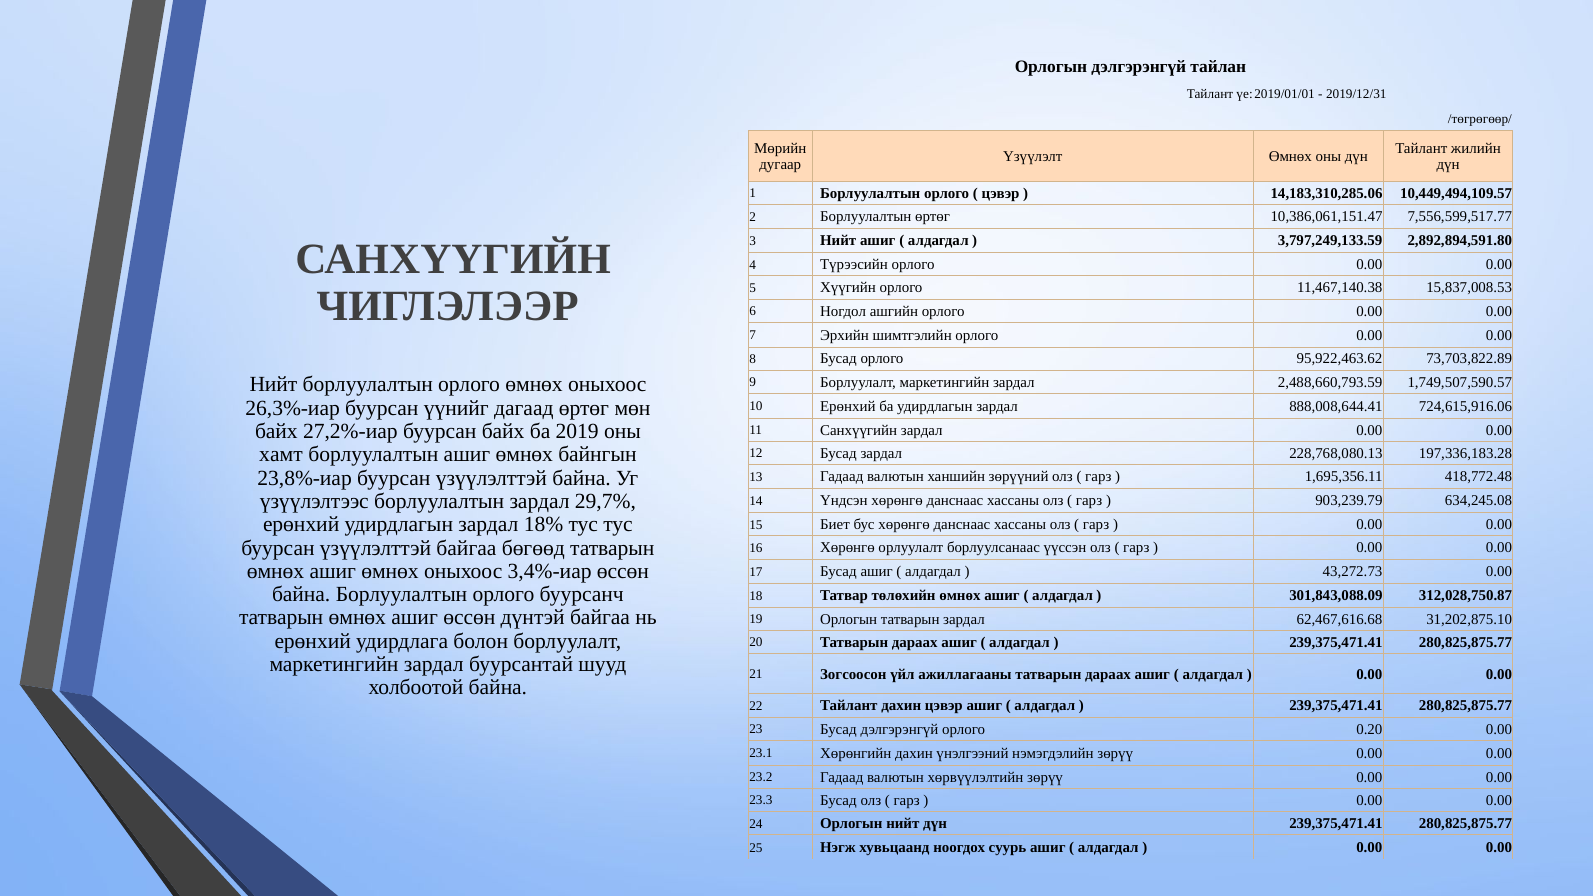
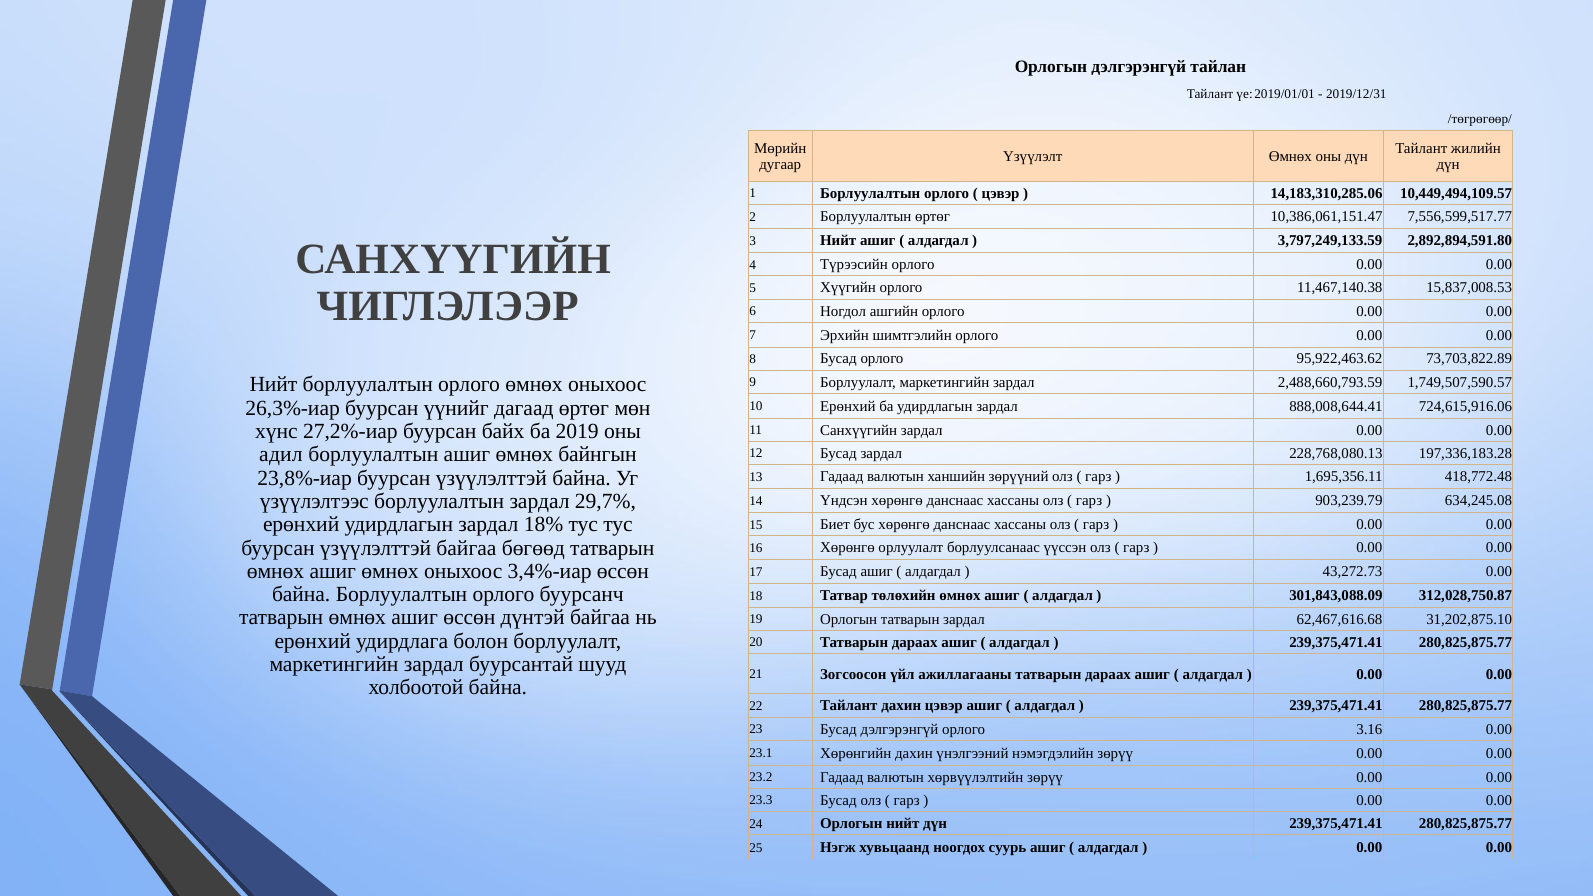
байх: байх -> хүнс (276, 431)
хамт: хамт -> адил (281, 455)
0.20: 0.20 -> 3.16 (1369, 729)
